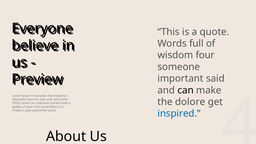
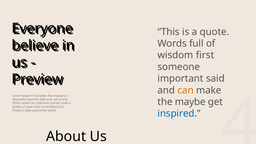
four: four -> first (205, 55)
can colour: black -> orange (186, 90)
dolore: dolore -> maybe (190, 102)
